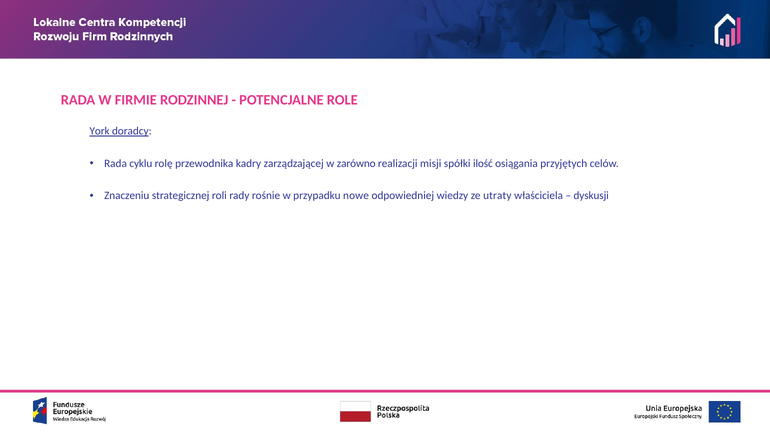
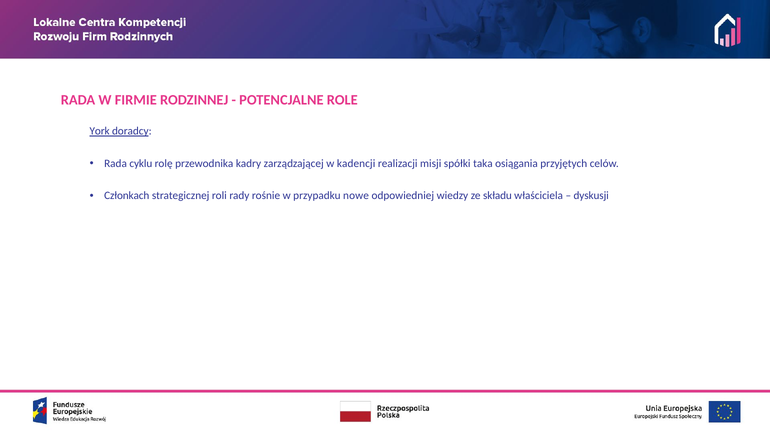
zarówno: zarówno -> kadencji (356, 164)
ilość: ilość -> taka (483, 164)
Znaczeniu: Znaczeniu -> Członkach (127, 196)
utraty: utraty -> składu (497, 196)
